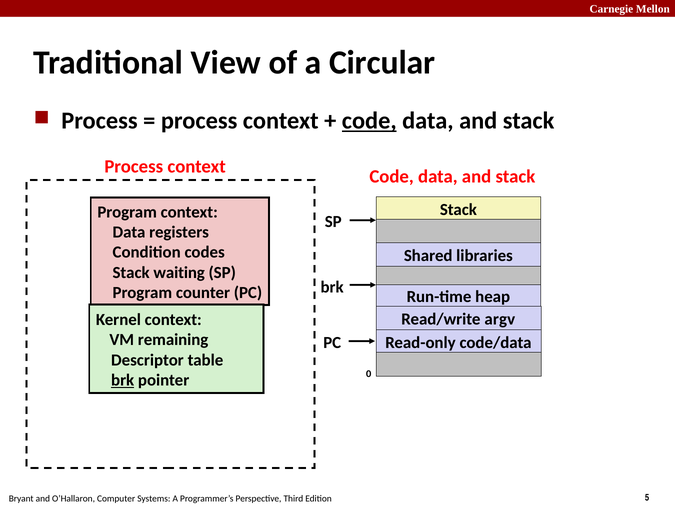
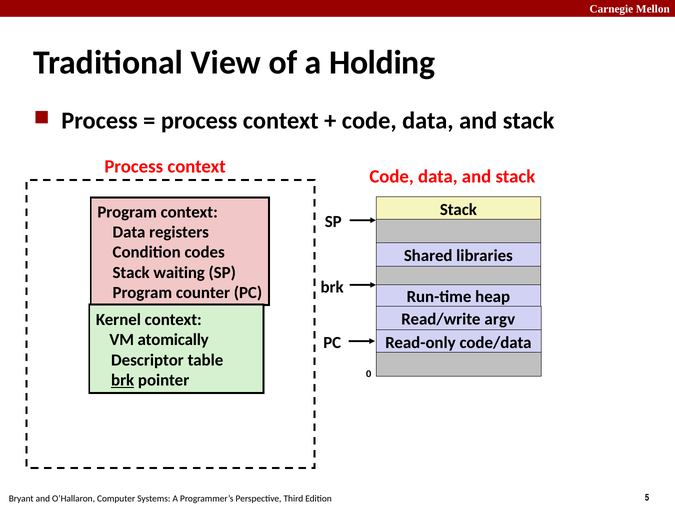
Circular: Circular -> Holding (382, 63)
code underline: present -> none (369, 121)
remaining: remaining -> atomically (173, 340)
